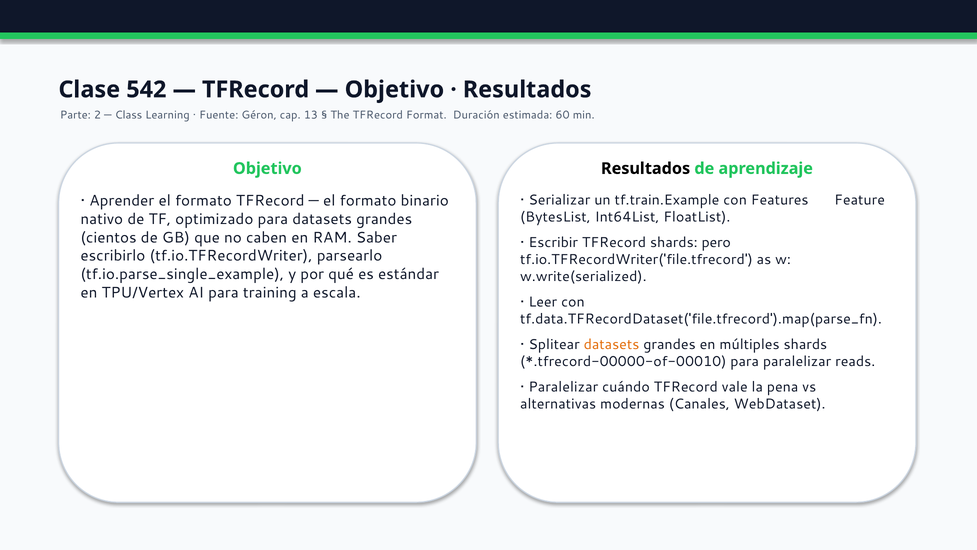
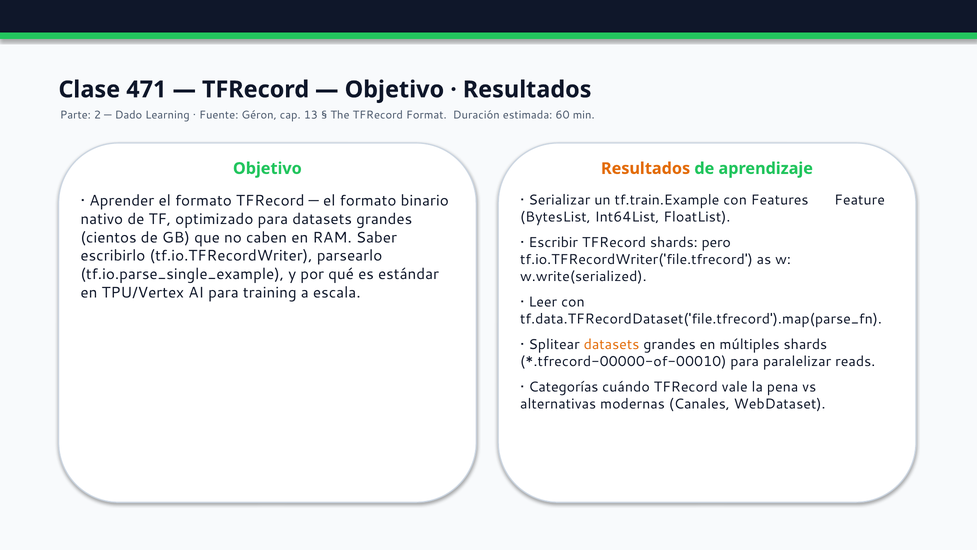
542: 542 -> 471 (146, 90)
Class: Class -> Dado (129, 115)
Resultados colour: black -> orange (646, 168)
Paralelizar: Paralelizar -> Categorías (563, 387)
